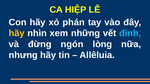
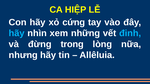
phán: phán -> cứng (74, 22)
hãy colour: yellow -> light blue (17, 33)
ngón: ngón -> trong (72, 44)
